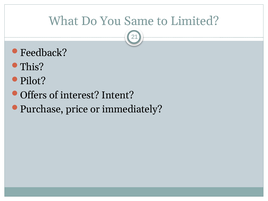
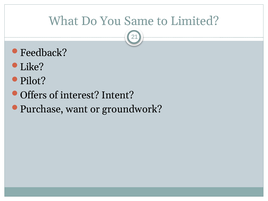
This: This -> Like (32, 67)
price: price -> want (77, 109)
immediately: immediately -> groundwork (132, 109)
